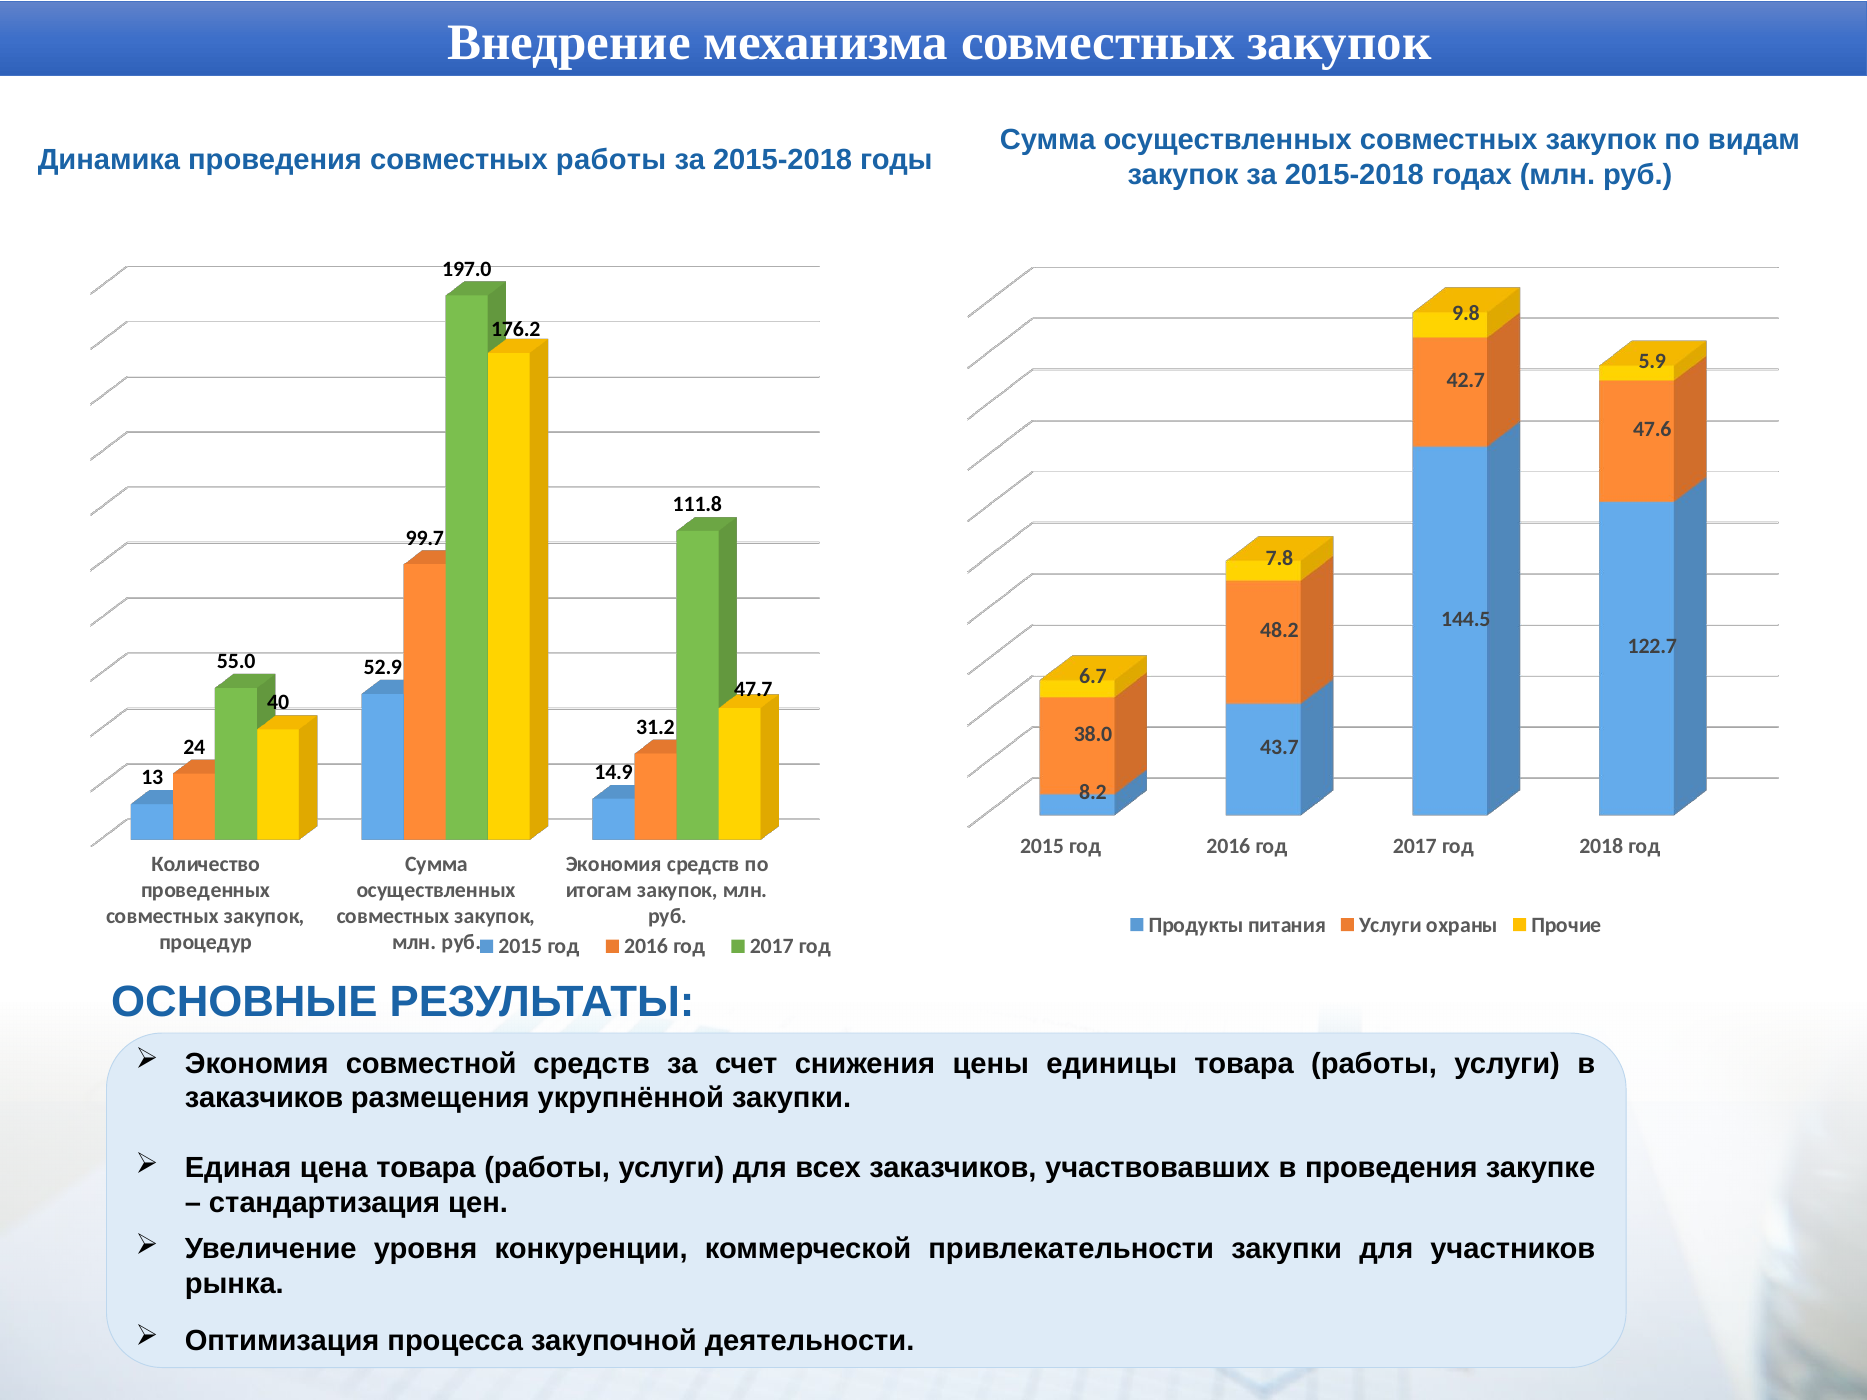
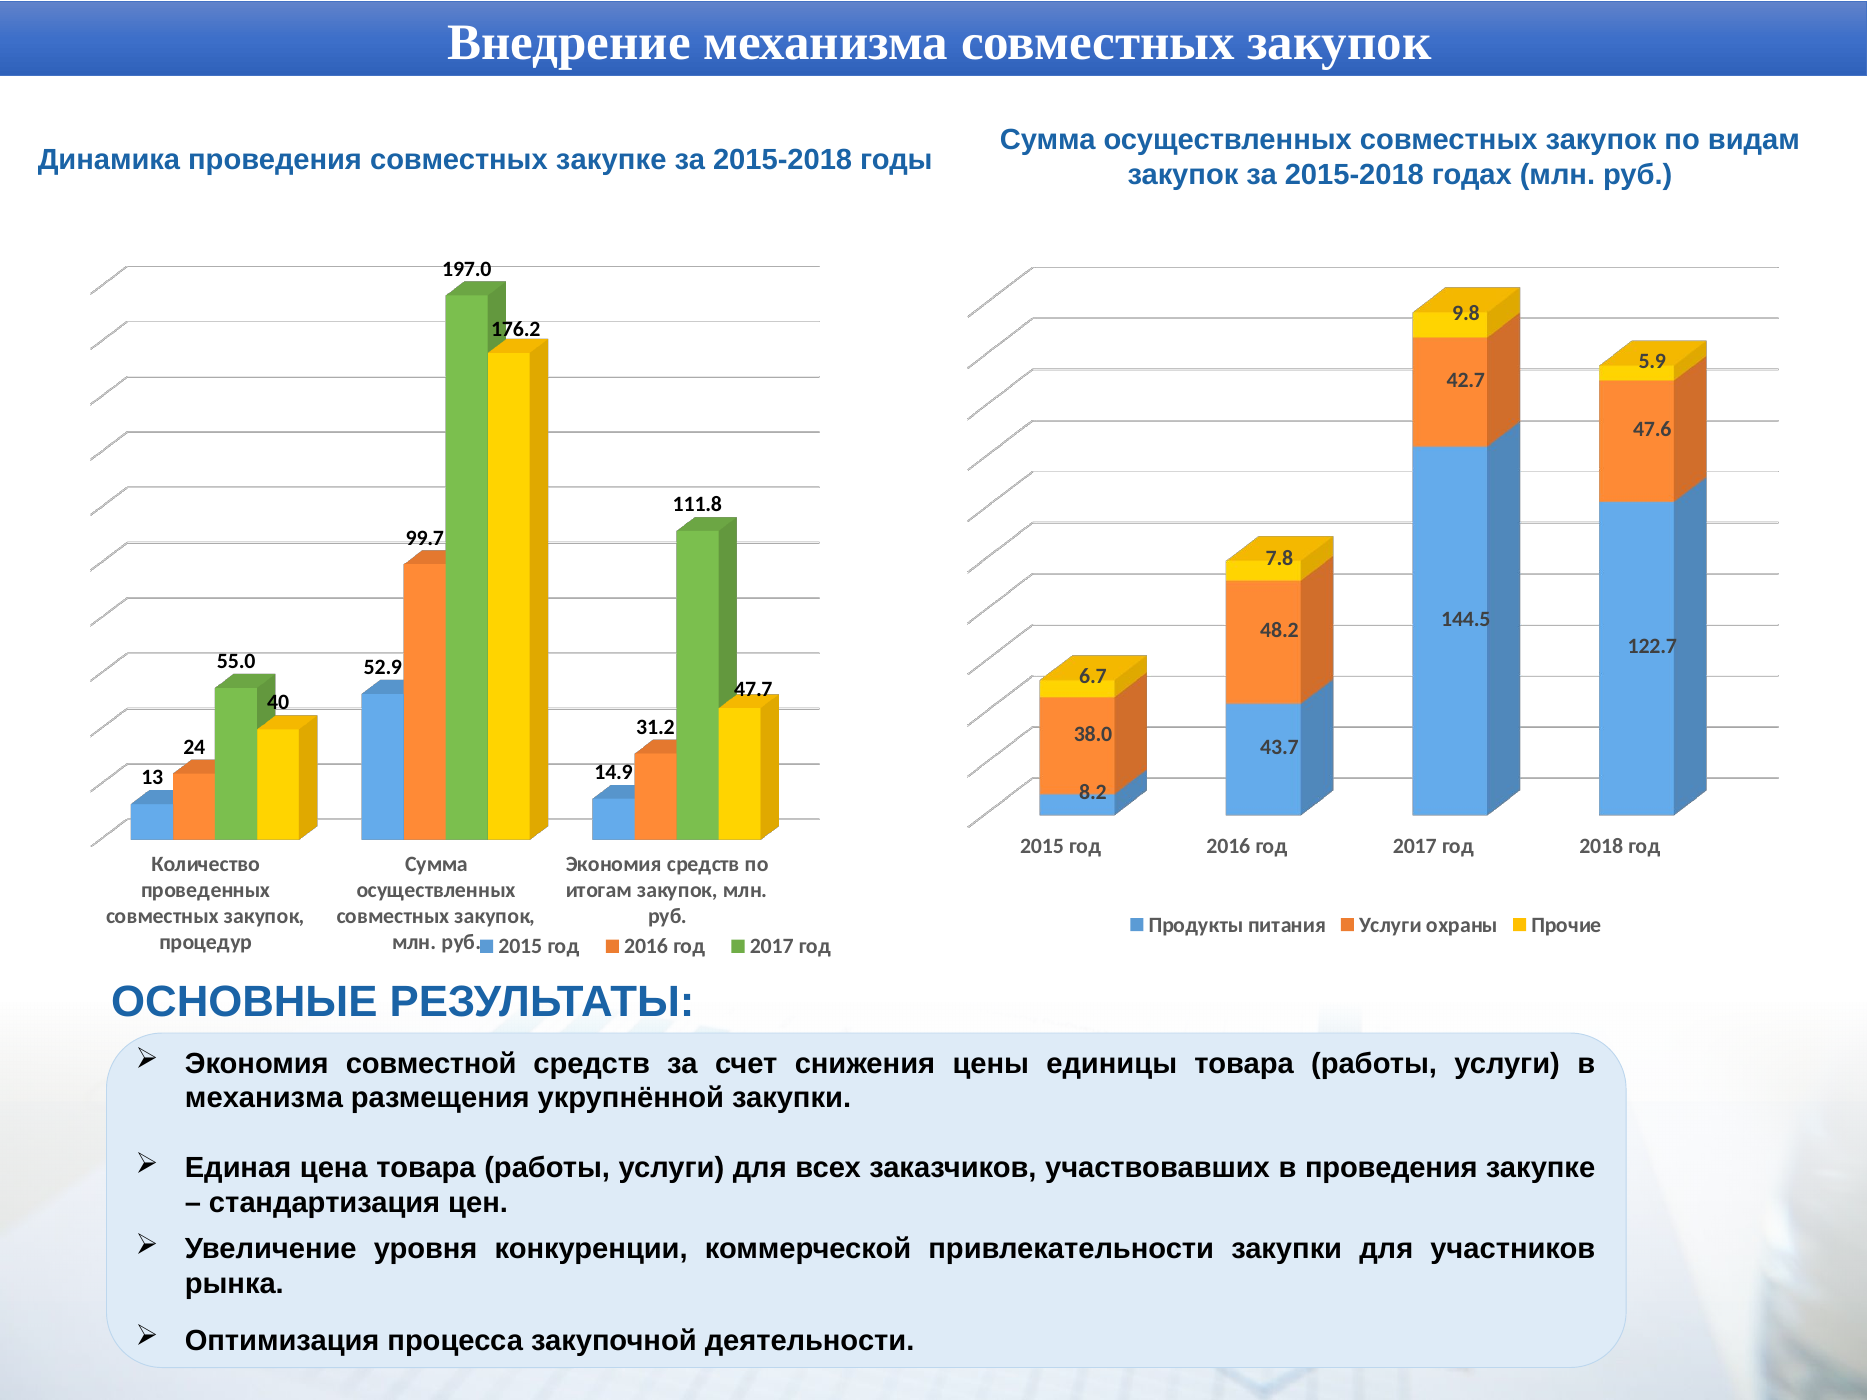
совместных работы: работы -> закупке (611, 160)
заказчиков: заказчиков -> механизма (264, 1099)
